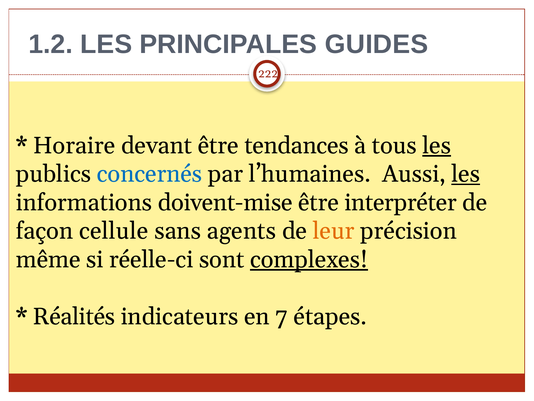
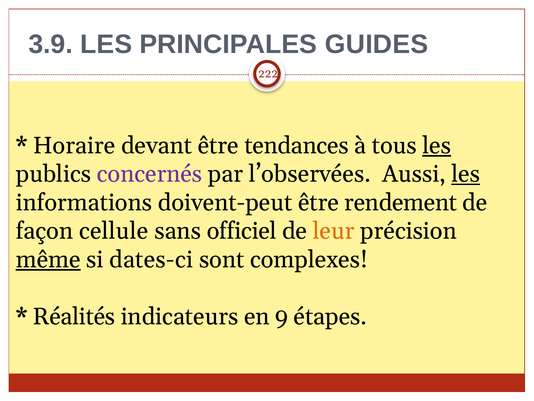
1.2: 1.2 -> 3.9 (51, 44)
concernés colour: blue -> purple (149, 174)
l’humaines: l’humaines -> l’observées (310, 174)
doivent-mise: doivent-mise -> doivent-peut (225, 202)
interpréter: interpréter -> rendement (401, 202)
agents: agents -> officiel (242, 231)
même underline: none -> present (48, 259)
réelle-ci: réelle-ci -> dates-ci (151, 259)
complexes underline: present -> none (309, 259)
7: 7 -> 9 (282, 316)
